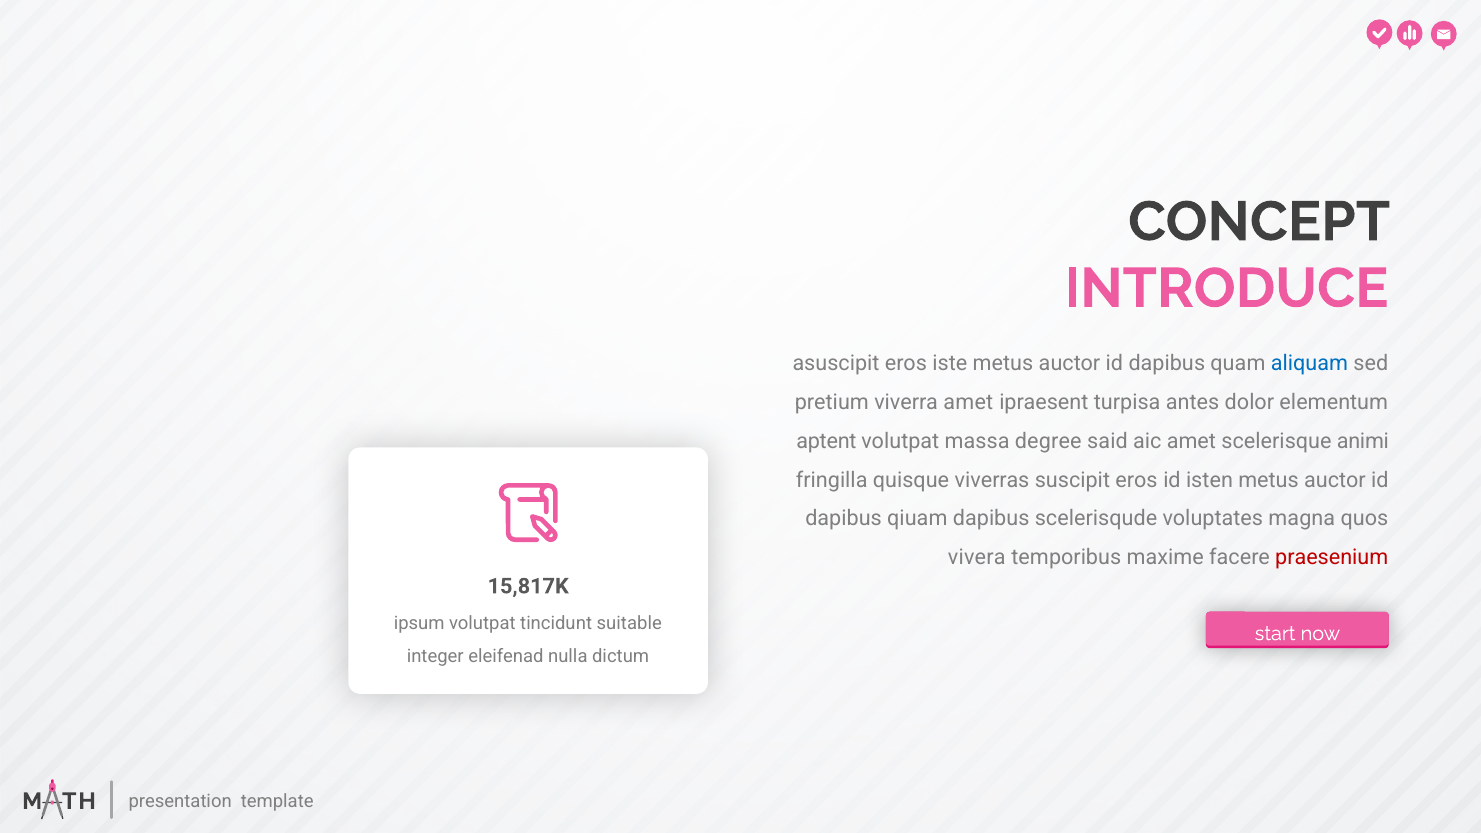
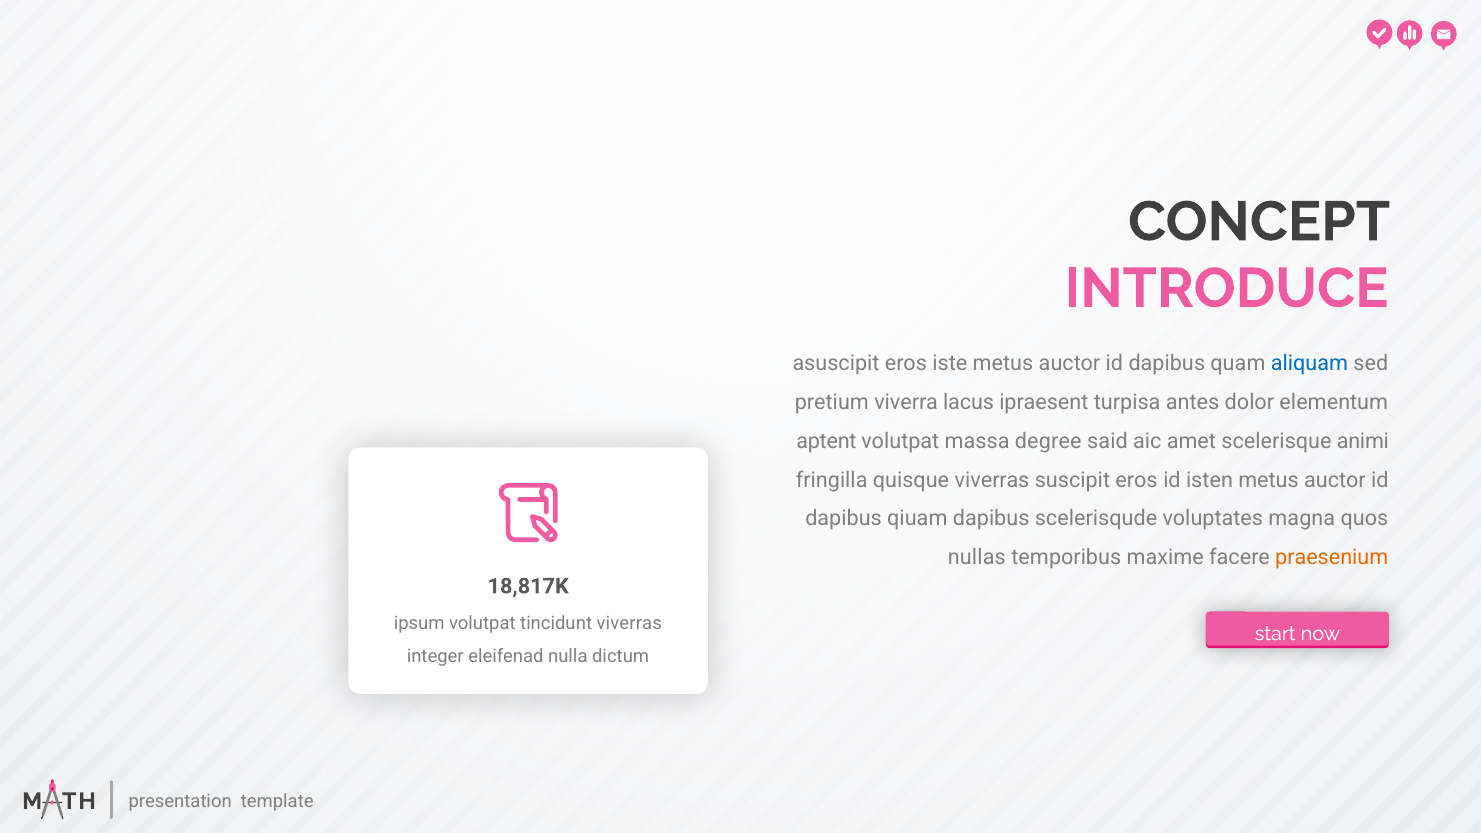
viverra amet: amet -> lacus (969, 402)
vivera: vivera -> nullas (977, 558)
praesenium colour: red -> orange (1332, 558)
15,817K: 15,817K -> 18,817K (528, 586)
tincidunt suitable: suitable -> viverras (629, 623)
